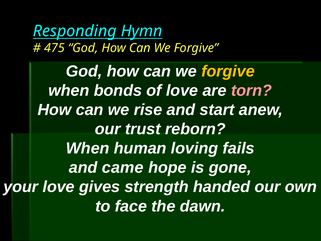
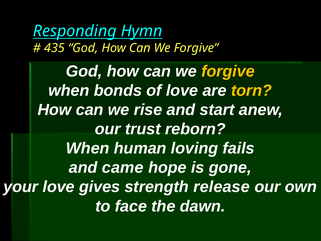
475: 475 -> 435 (54, 48)
torn colour: pink -> yellow (252, 90)
handed: handed -> release (222, 187)
